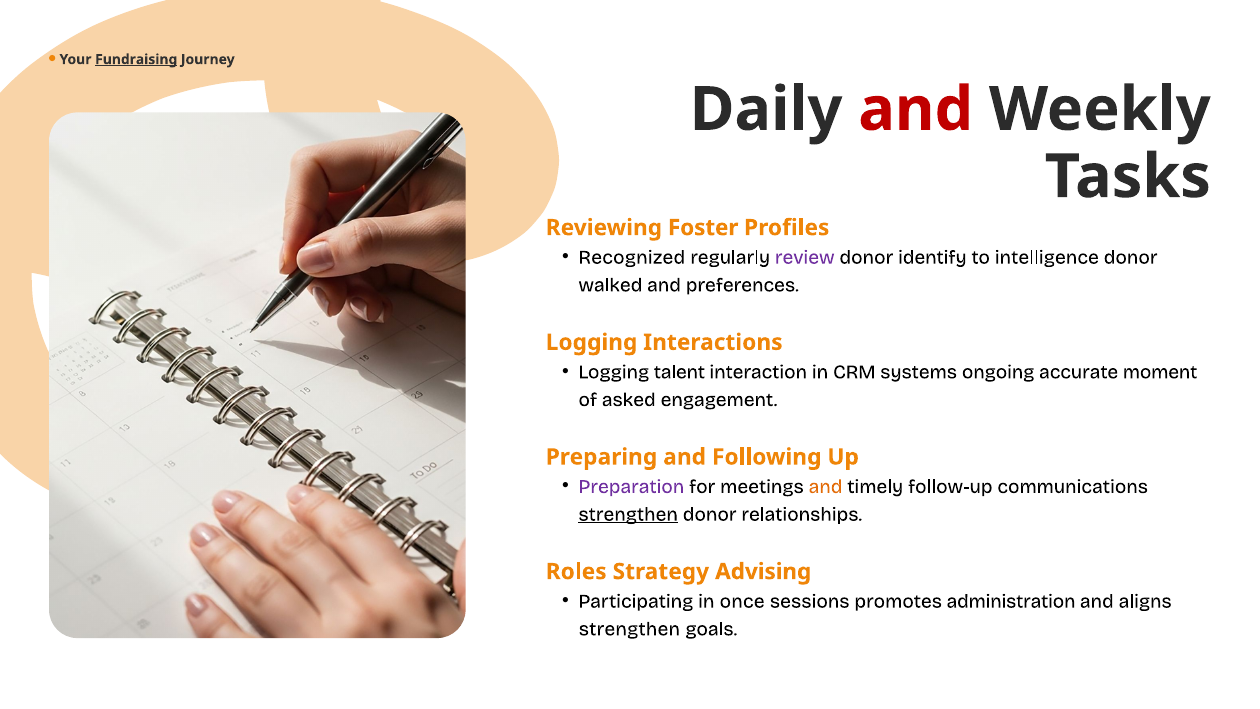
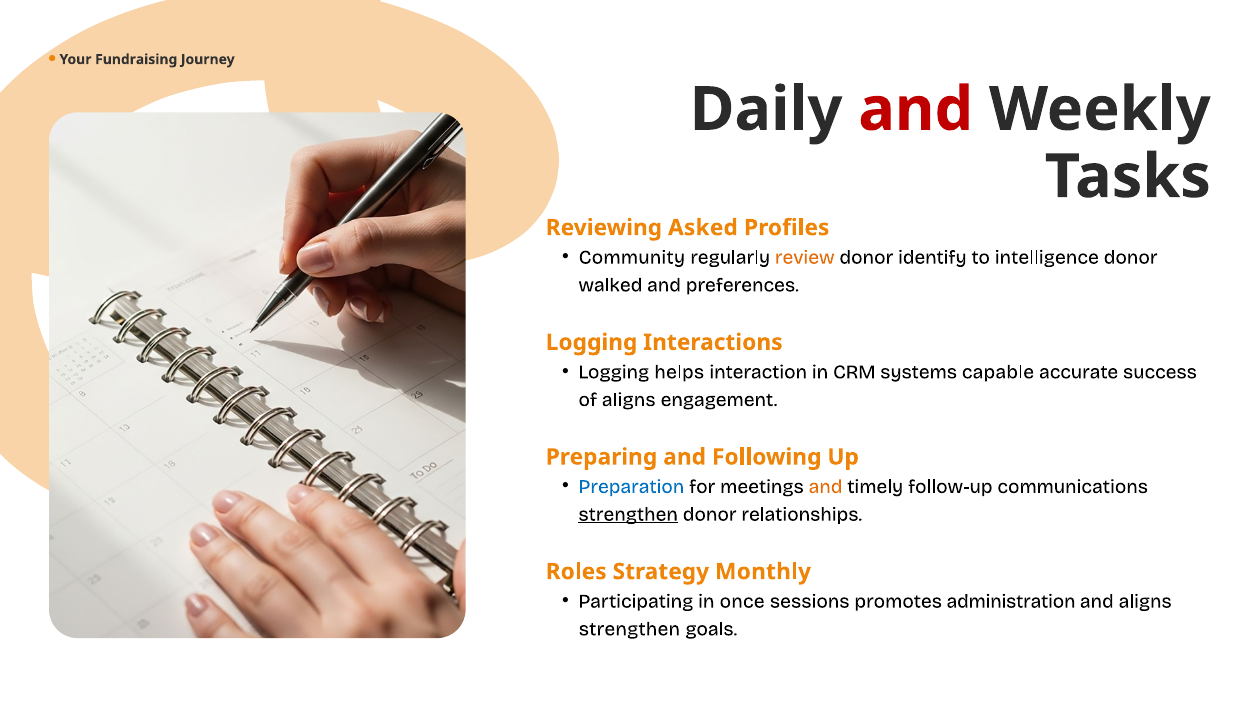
Fundraising underline: present -> none (136, 59)
Foster: Foster -> Asked (703, 228)
Recognized: Recognized -> Community (632, 257)
review colour: purple -> orange (805, 257)
talent: talent -> helps (679, 372)
ongoing: ongoing -> capable (998, 372)
moment: moment -> success (1160, 372)
of asked: asked -> aligns (629, 400)
Preparation colour: purple -> blue (631, 486)
Advising: Advising -> Monthly (763, 571)
